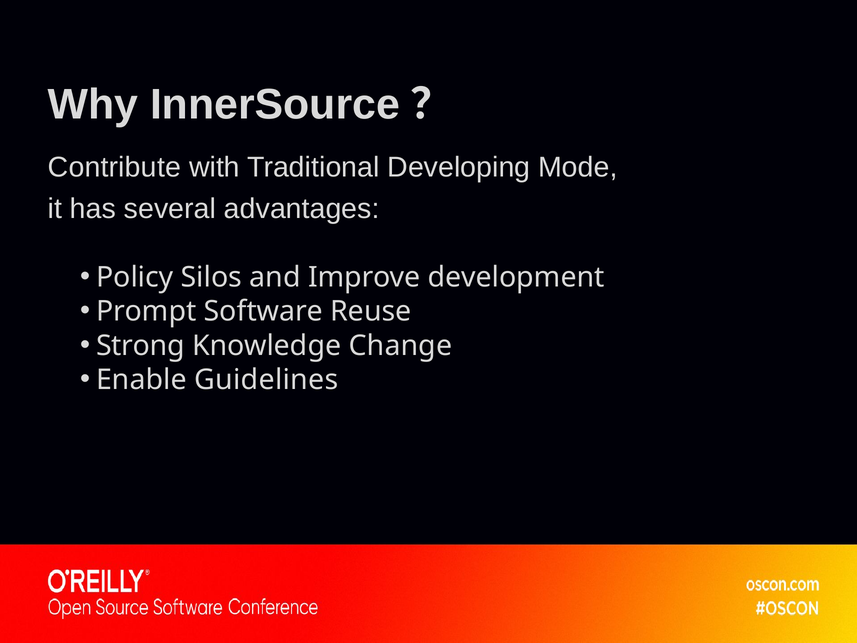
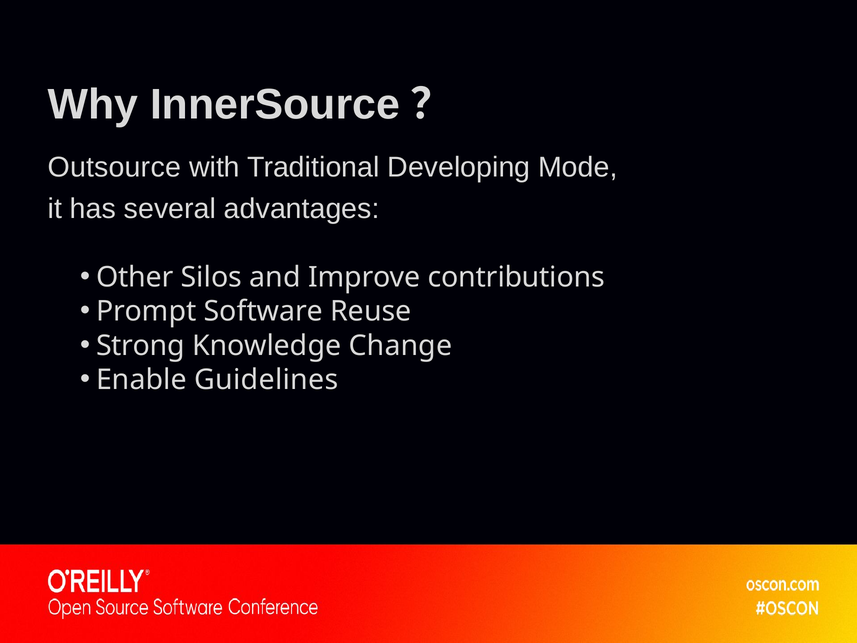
Contribute: Contribute -> Outsource (114, 167)
Policy: Policy -> Other (135, 277)
development: development -> contributions (516, 277)
